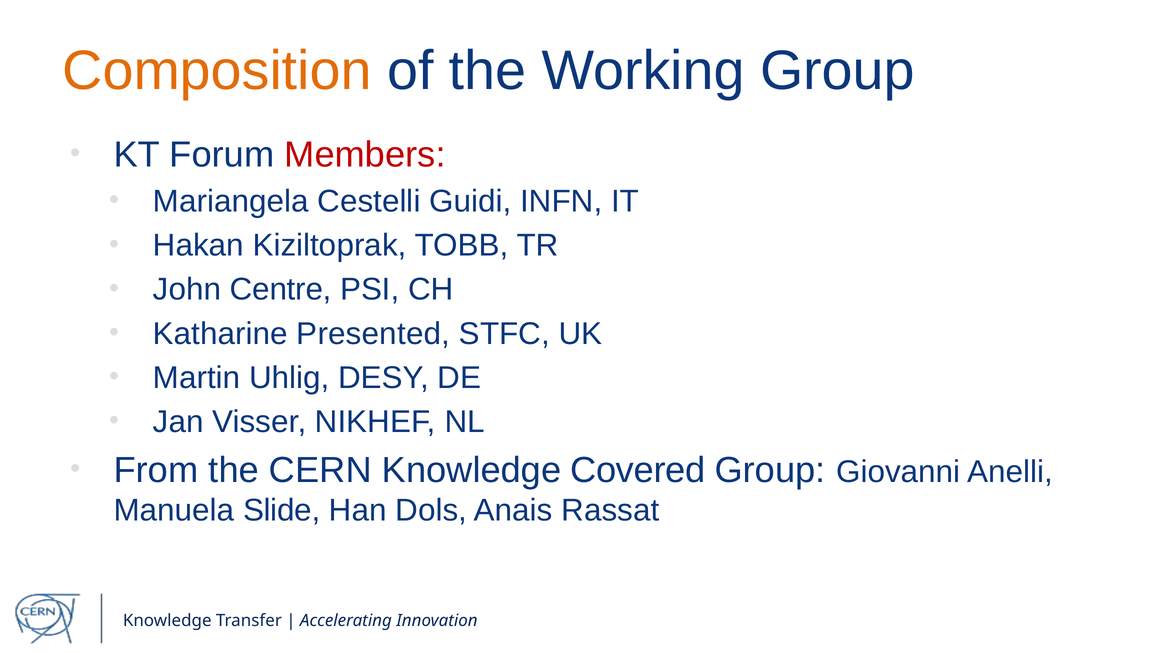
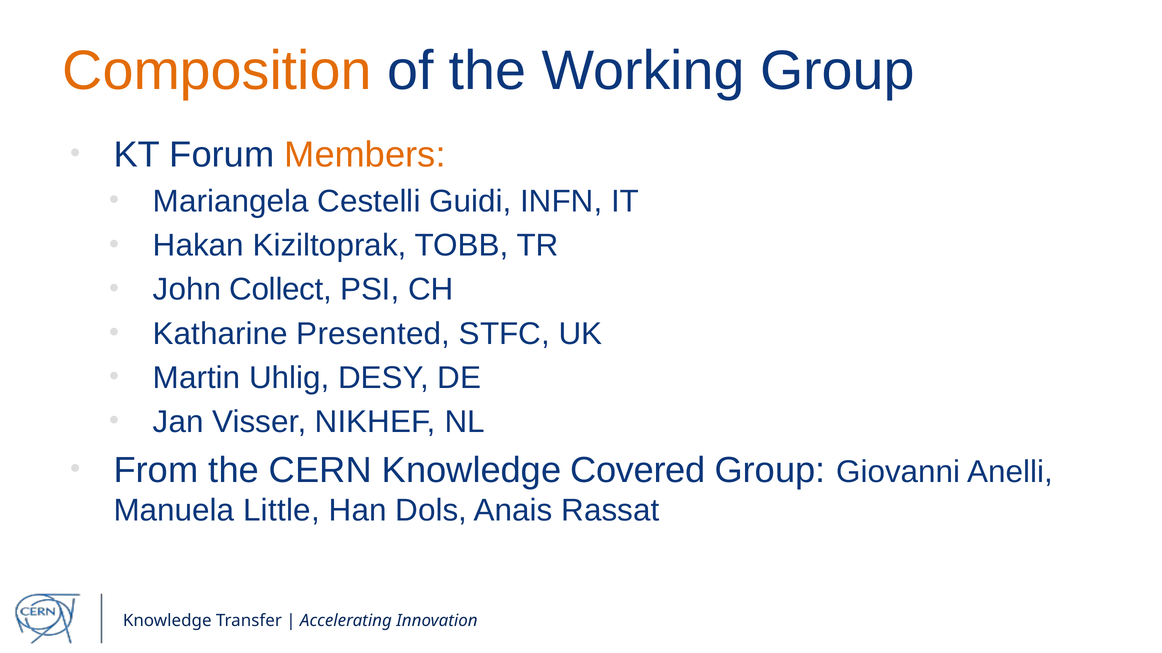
Members colour: red -> orange (365, 155)
Centre: Centre -> Collect (281, 290)
Slide: Slide -> Little (281, 511)
